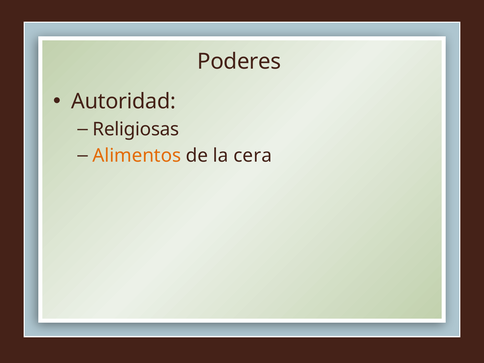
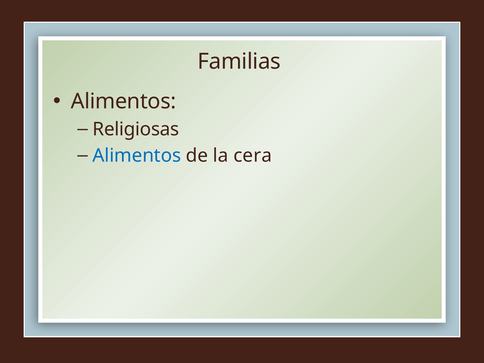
Poderes: Poderes -> Familias (239, 62)
Autoridad: Autoridad -> Alimentos (124, 101)
Alimentos colour: orange -> blue (137, 156)
